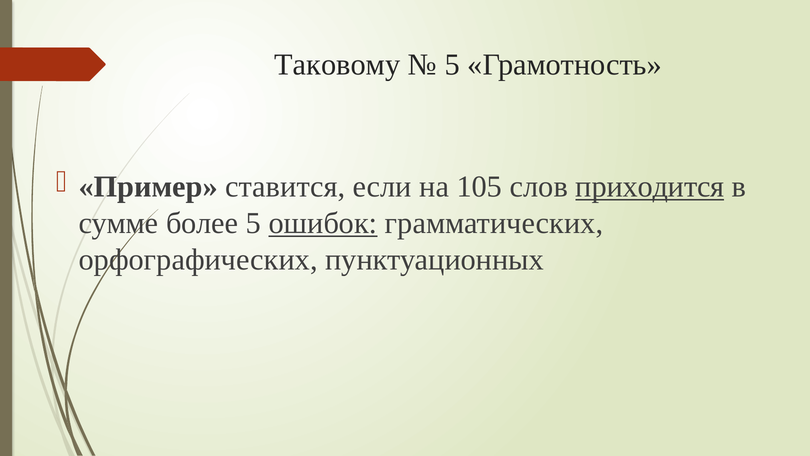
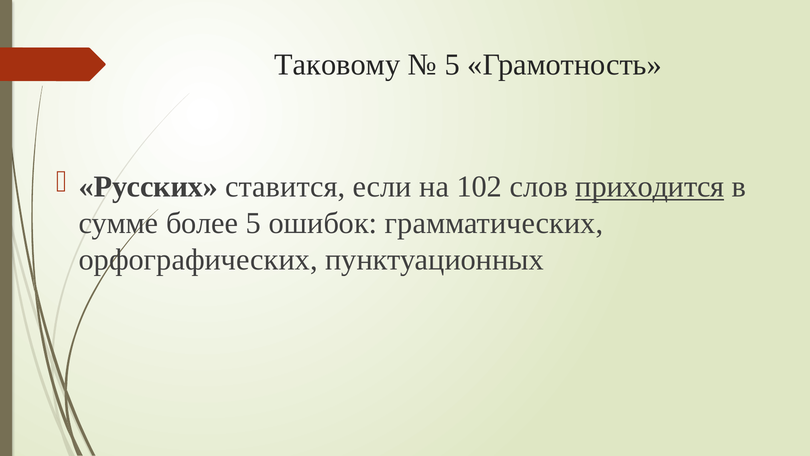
Пример: Пример -> Русских (148, 187)
105: 105 -> 102 (479, 187)
ошибок underline: present -> none (323, 223)
